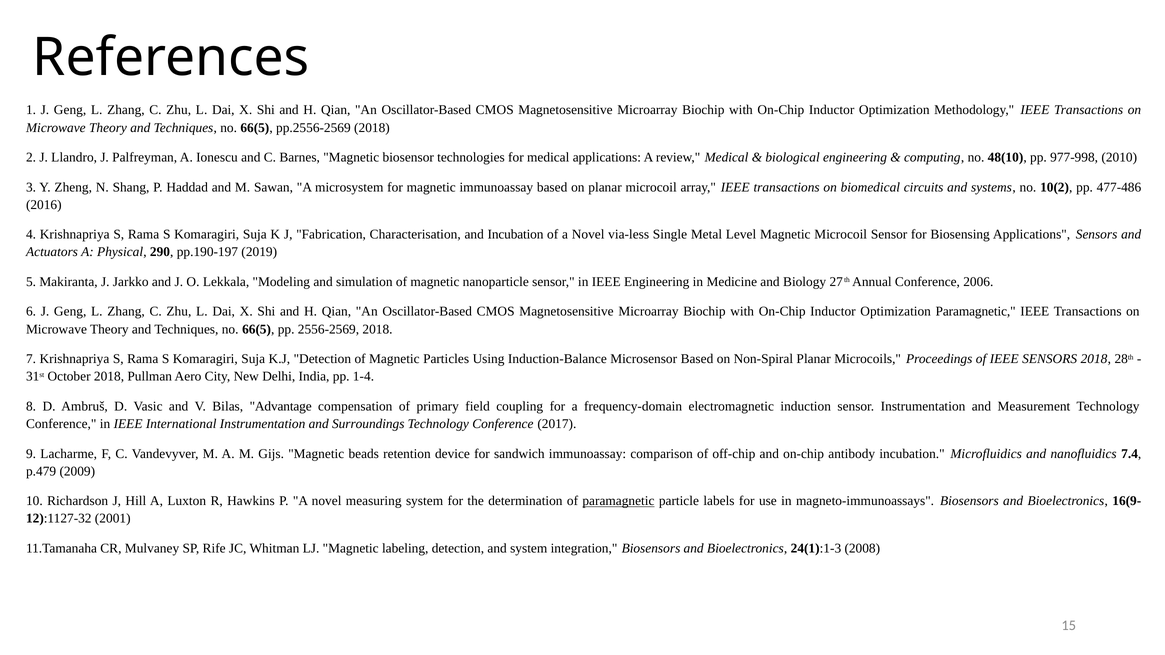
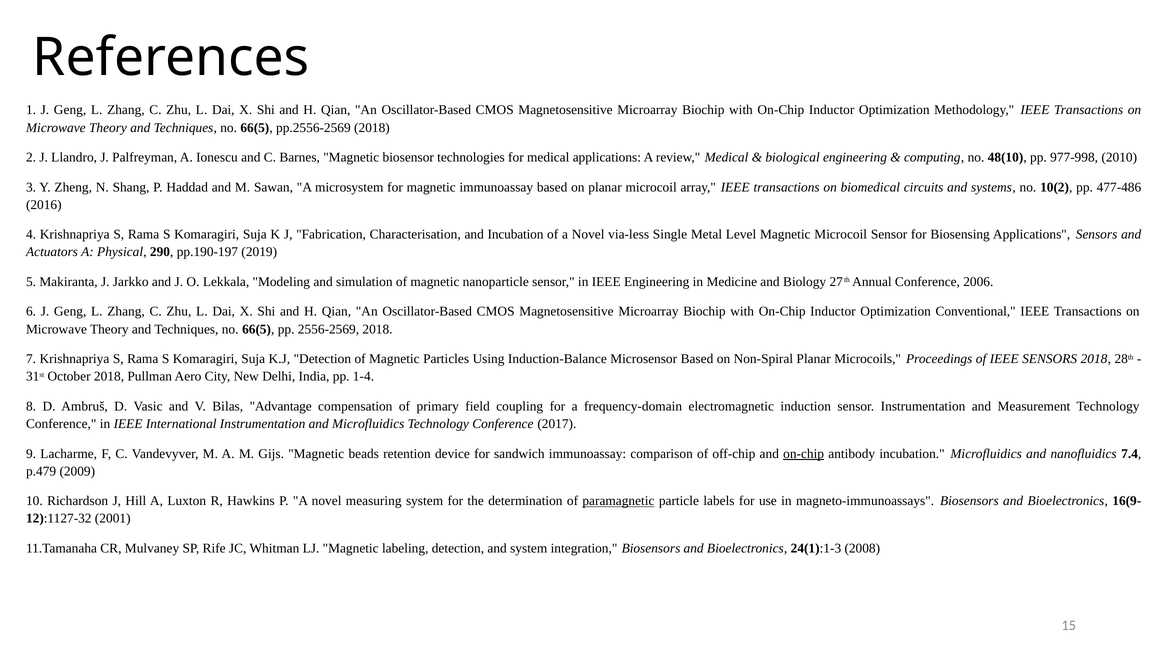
Optimization Paramagnetic: Paramagnetic -> Conventional (976, 312)
and Surroundings: Surroundings -> Microfluidics (368, 424)
on-chip underline: none -> present (804, 454)
